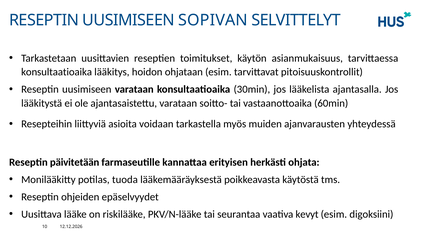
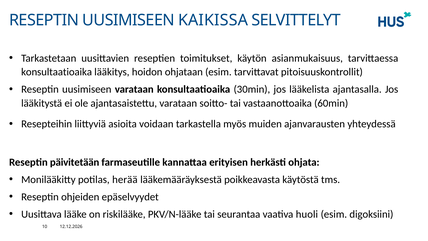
SOPIVAN: SOPIVAN -> KAIKISSA (213, 20)
tuoda: tuoda -> herää (125, 179)
kevyt: kevyt -> huoli (307, 214)
